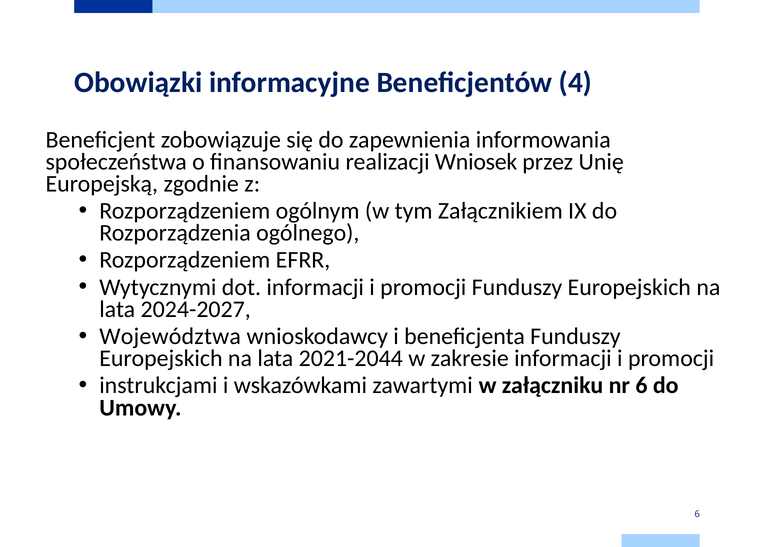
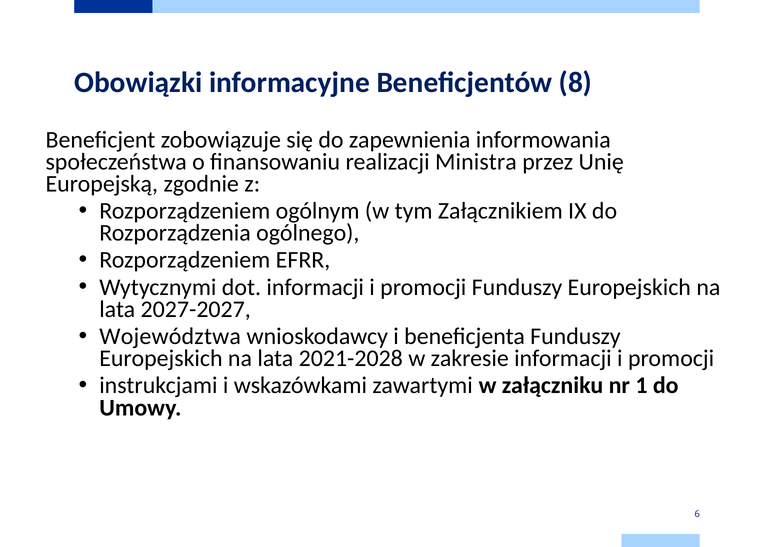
4: 4 -> 8 (576, 83)
Wniosek: Wniosek -> Ministra (476, 162)
2024-2027: 2024-2027 -> 2027-2027 (196, 309)
2021-2044: 2021-2044 -> 2021-2028 (351, 359)
nr 6: 6 -> 1 (641, 386)
